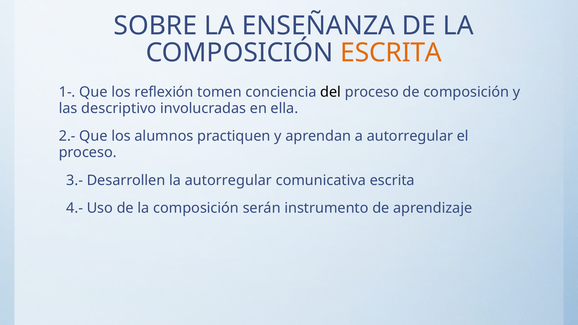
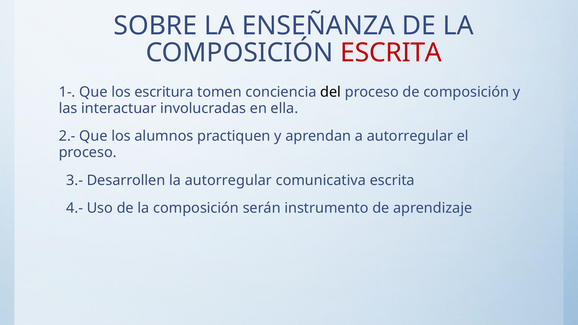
ESCRITA colour: orange -> red (391, 53)
reflexión: reflexión -> escritura (164, 92)
descriptivo: descriptivo -> interactuar (119, 108)
